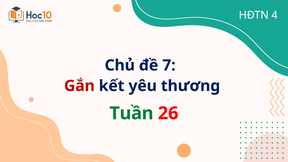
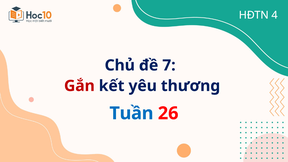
Tuần colour: green -> blue (131, 113)
